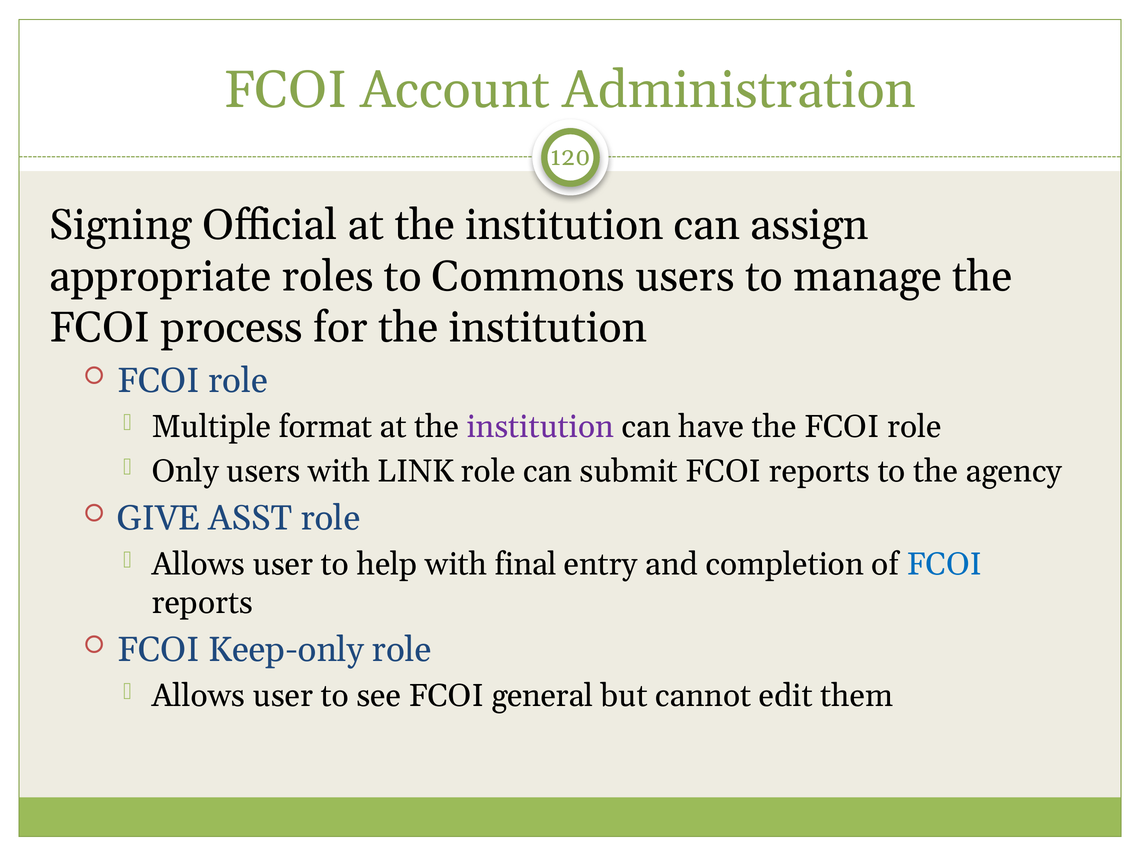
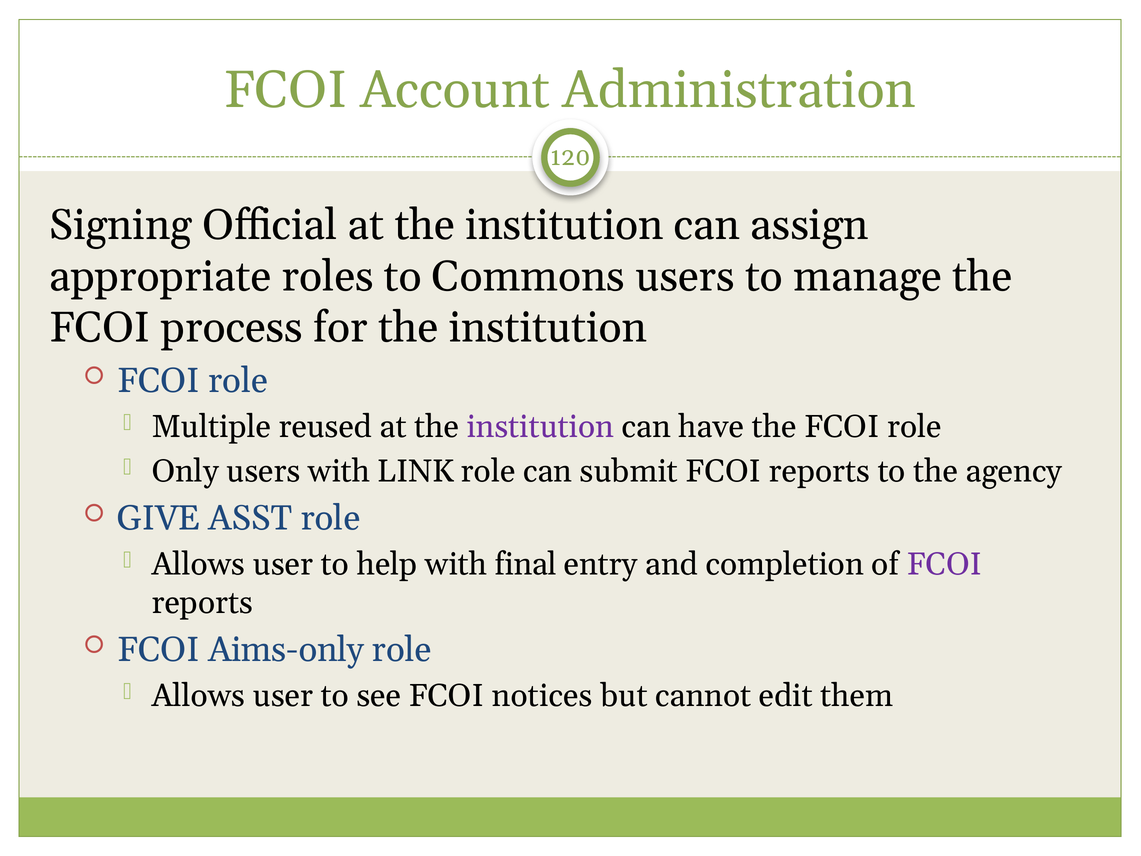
format: format -> reused (325, 427)
FCOI colour: blue -> purple (944, 564)
Keep-only: Keep-only -> Aims-only (286, 650)
general: general -> notices (542, 696)
